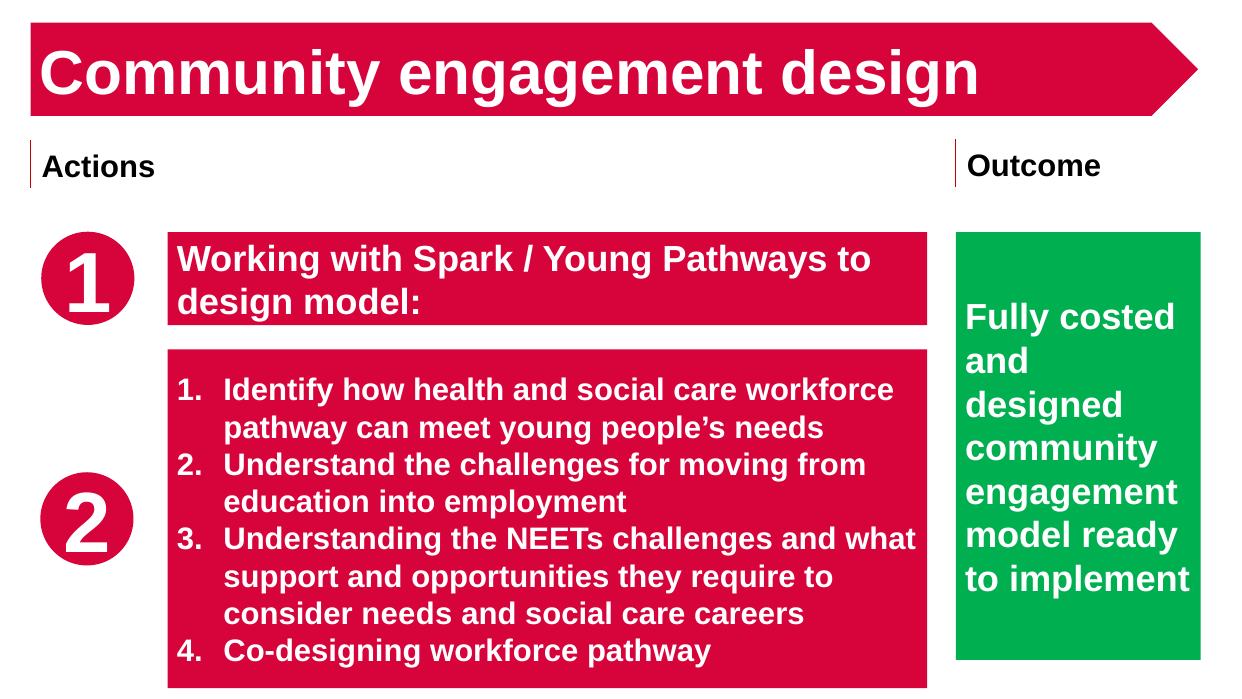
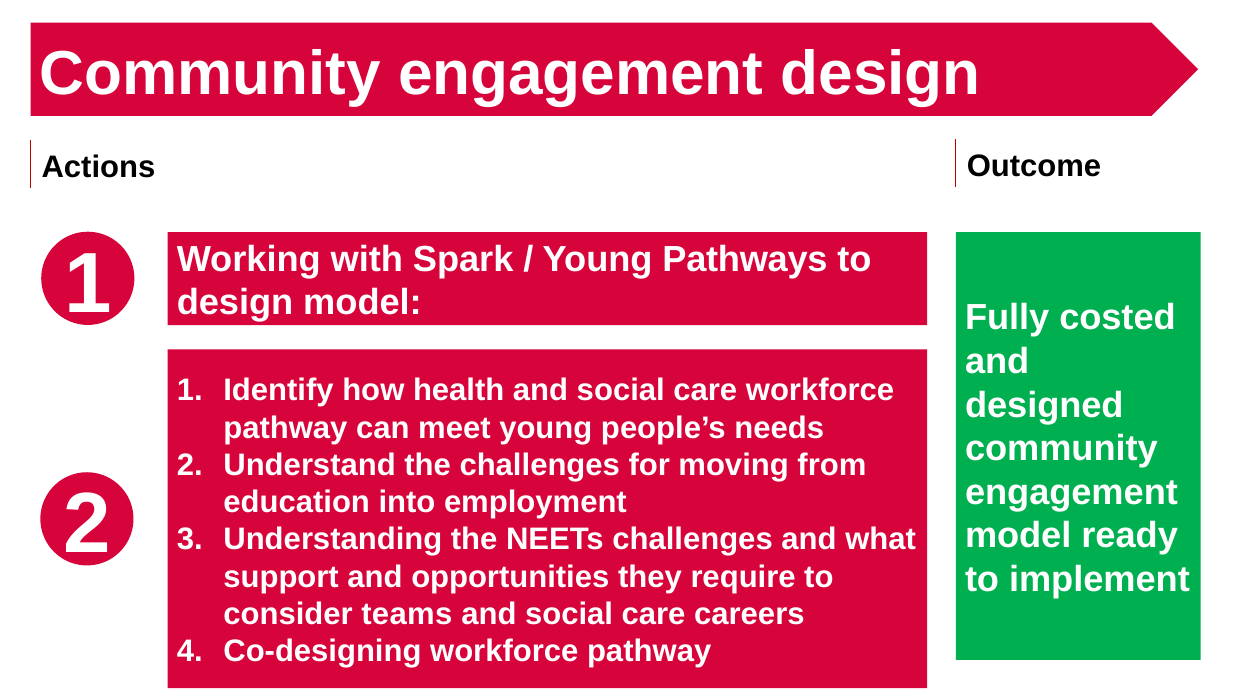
consider needs: needs -> teams (407, 614)
